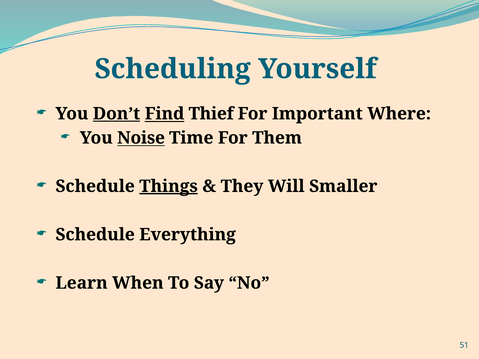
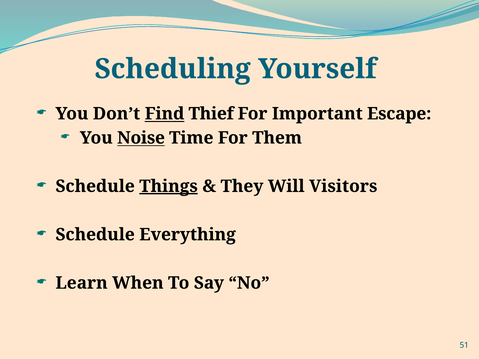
Don’t underline: present -> none (117, 114)
Where: Where -> Escape (399, 114)
Smaller: Smaller -> Visitors (343, 186)
